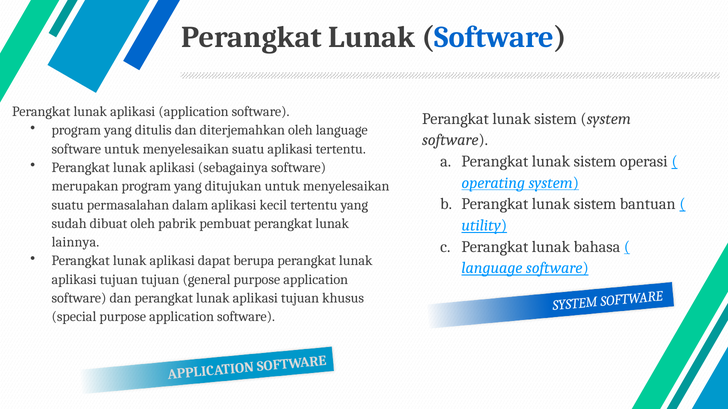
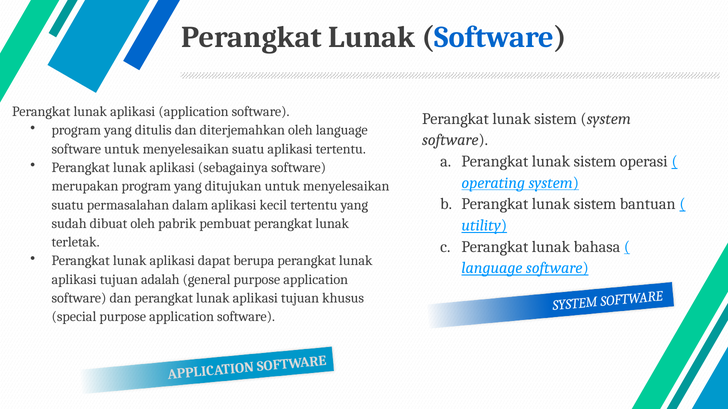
lainnya: lainnya -> terletak (76, 242)
tujuan tujuan: tujuan -> adalah (160, 280)
